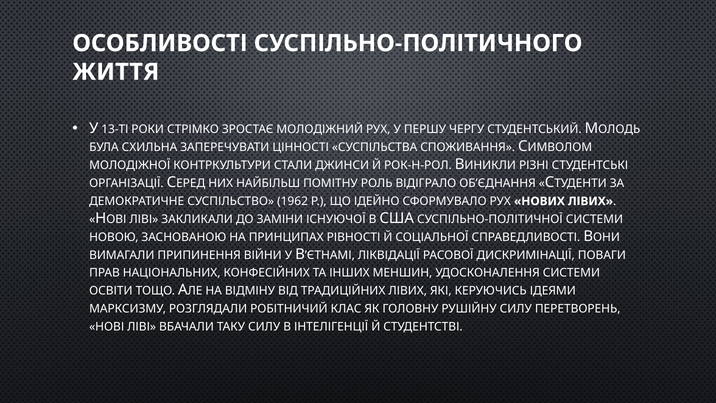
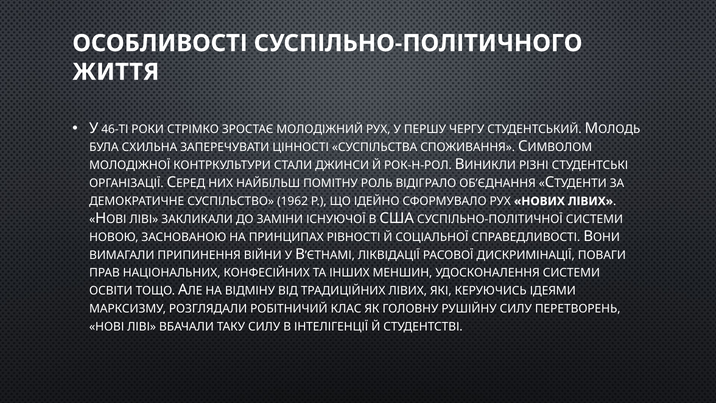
13-ТІ: 13-ТІ -> 46-ТІ (115, 129)
